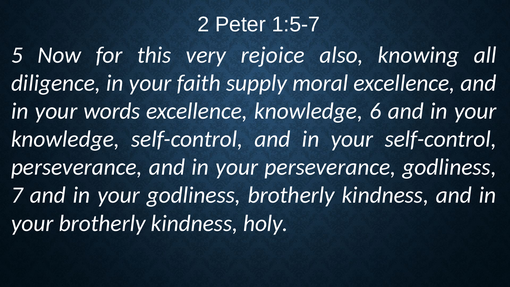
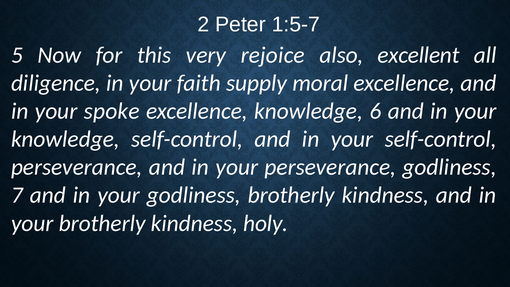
knowing: knowing -> excellent (419, 55)
words: words -> spoke (112, 111)
